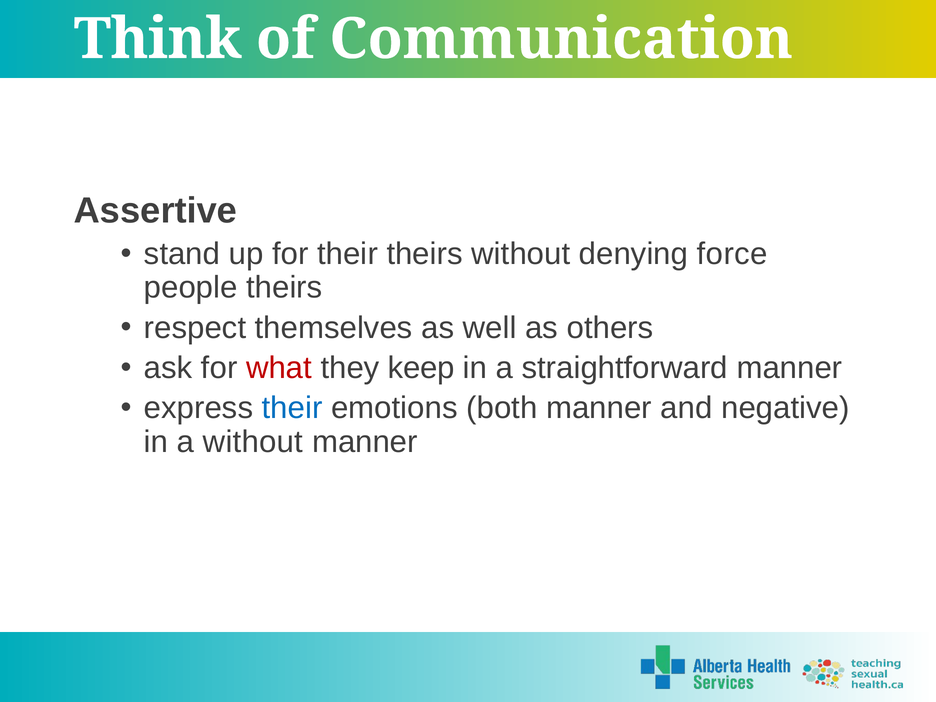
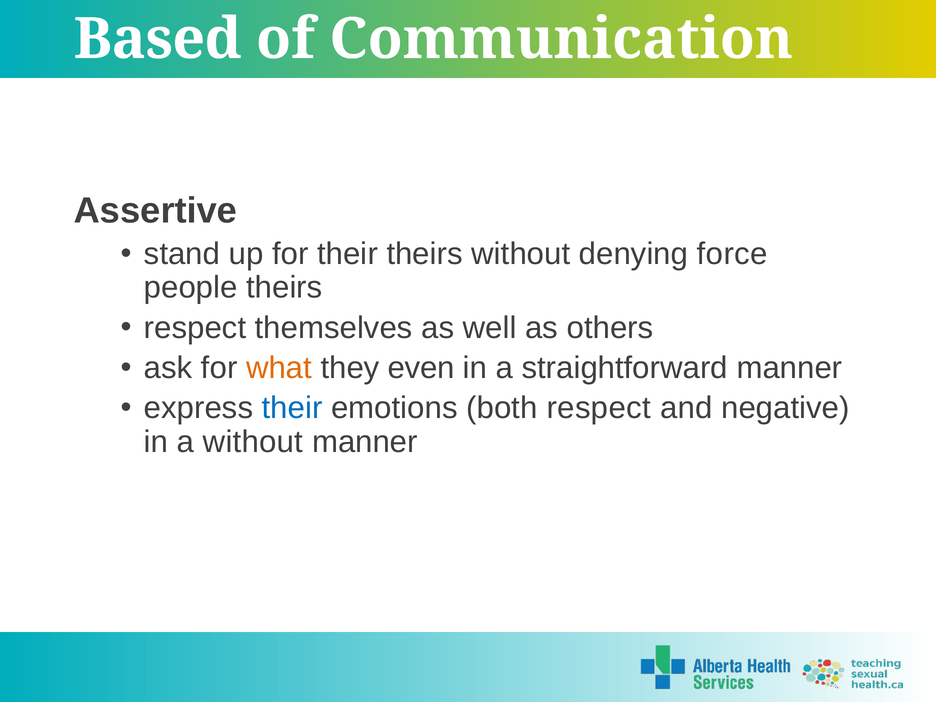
Think: Think -> Based (158, 39)
what colour: red -> orange (279, 368)
keep: keep -> even (421, 368)
both manner: manner -> respect (599, 408)
